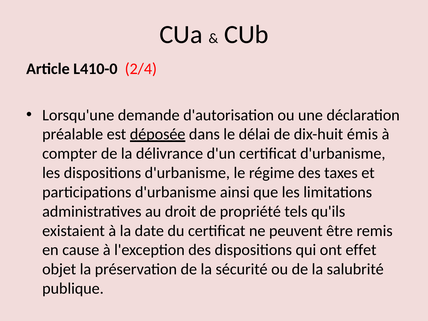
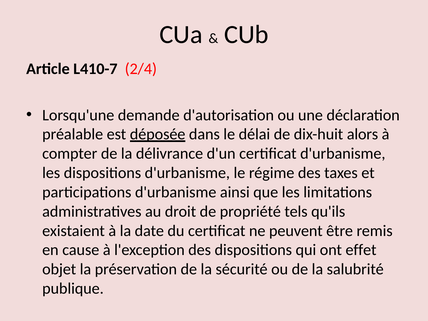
L410-0: L410-0 -> L410-7 (95, 69)
émis: émis -> alors (363, 134)
